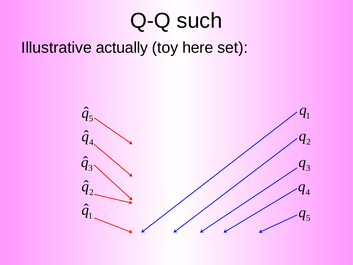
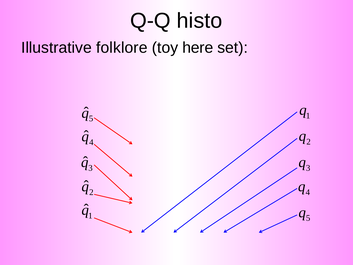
such: such -> histo (199, 21)
actually: actually -> folklore (122, 48)
